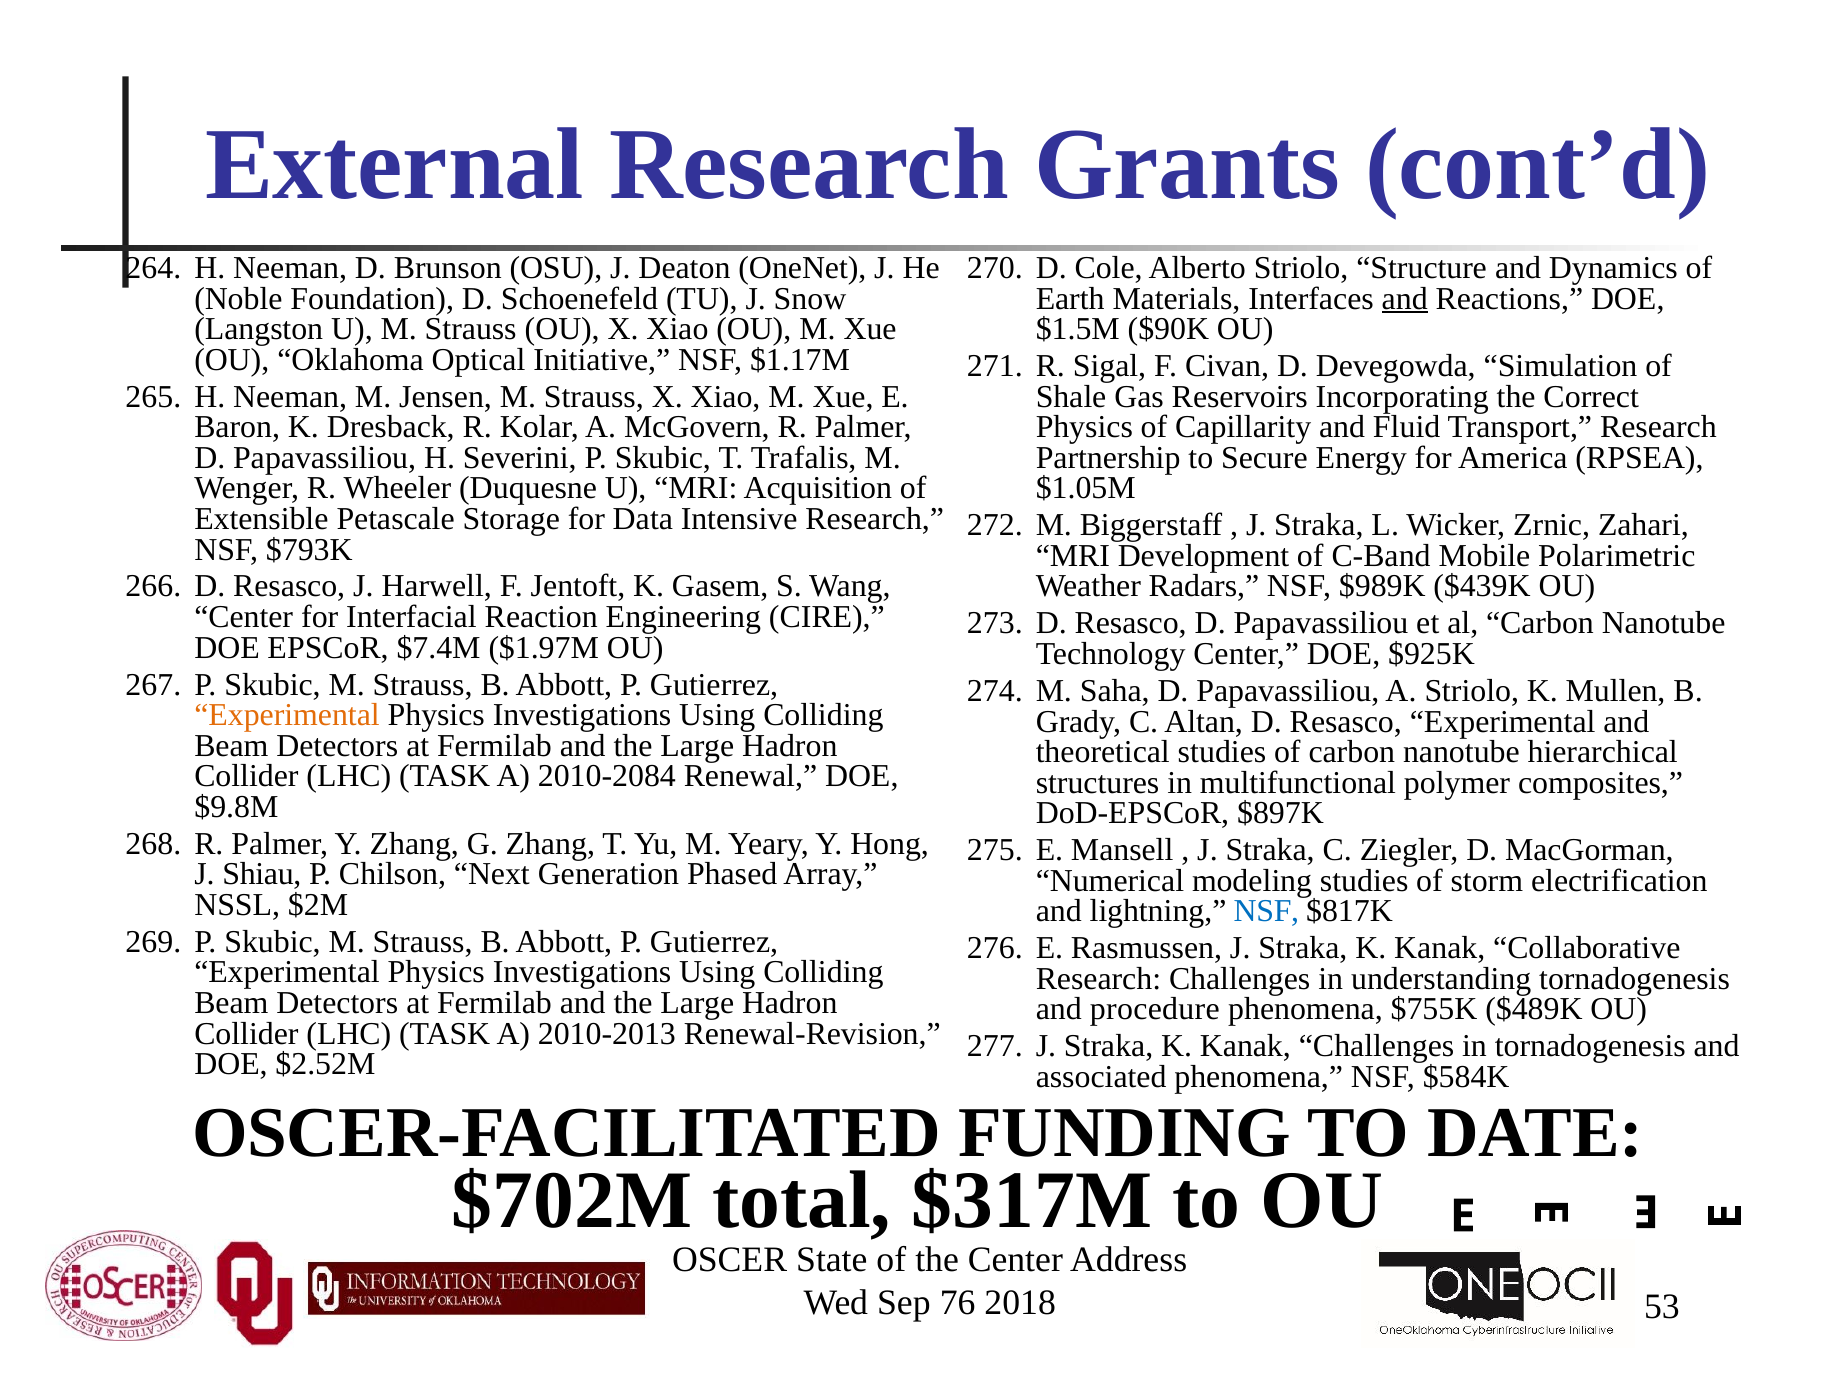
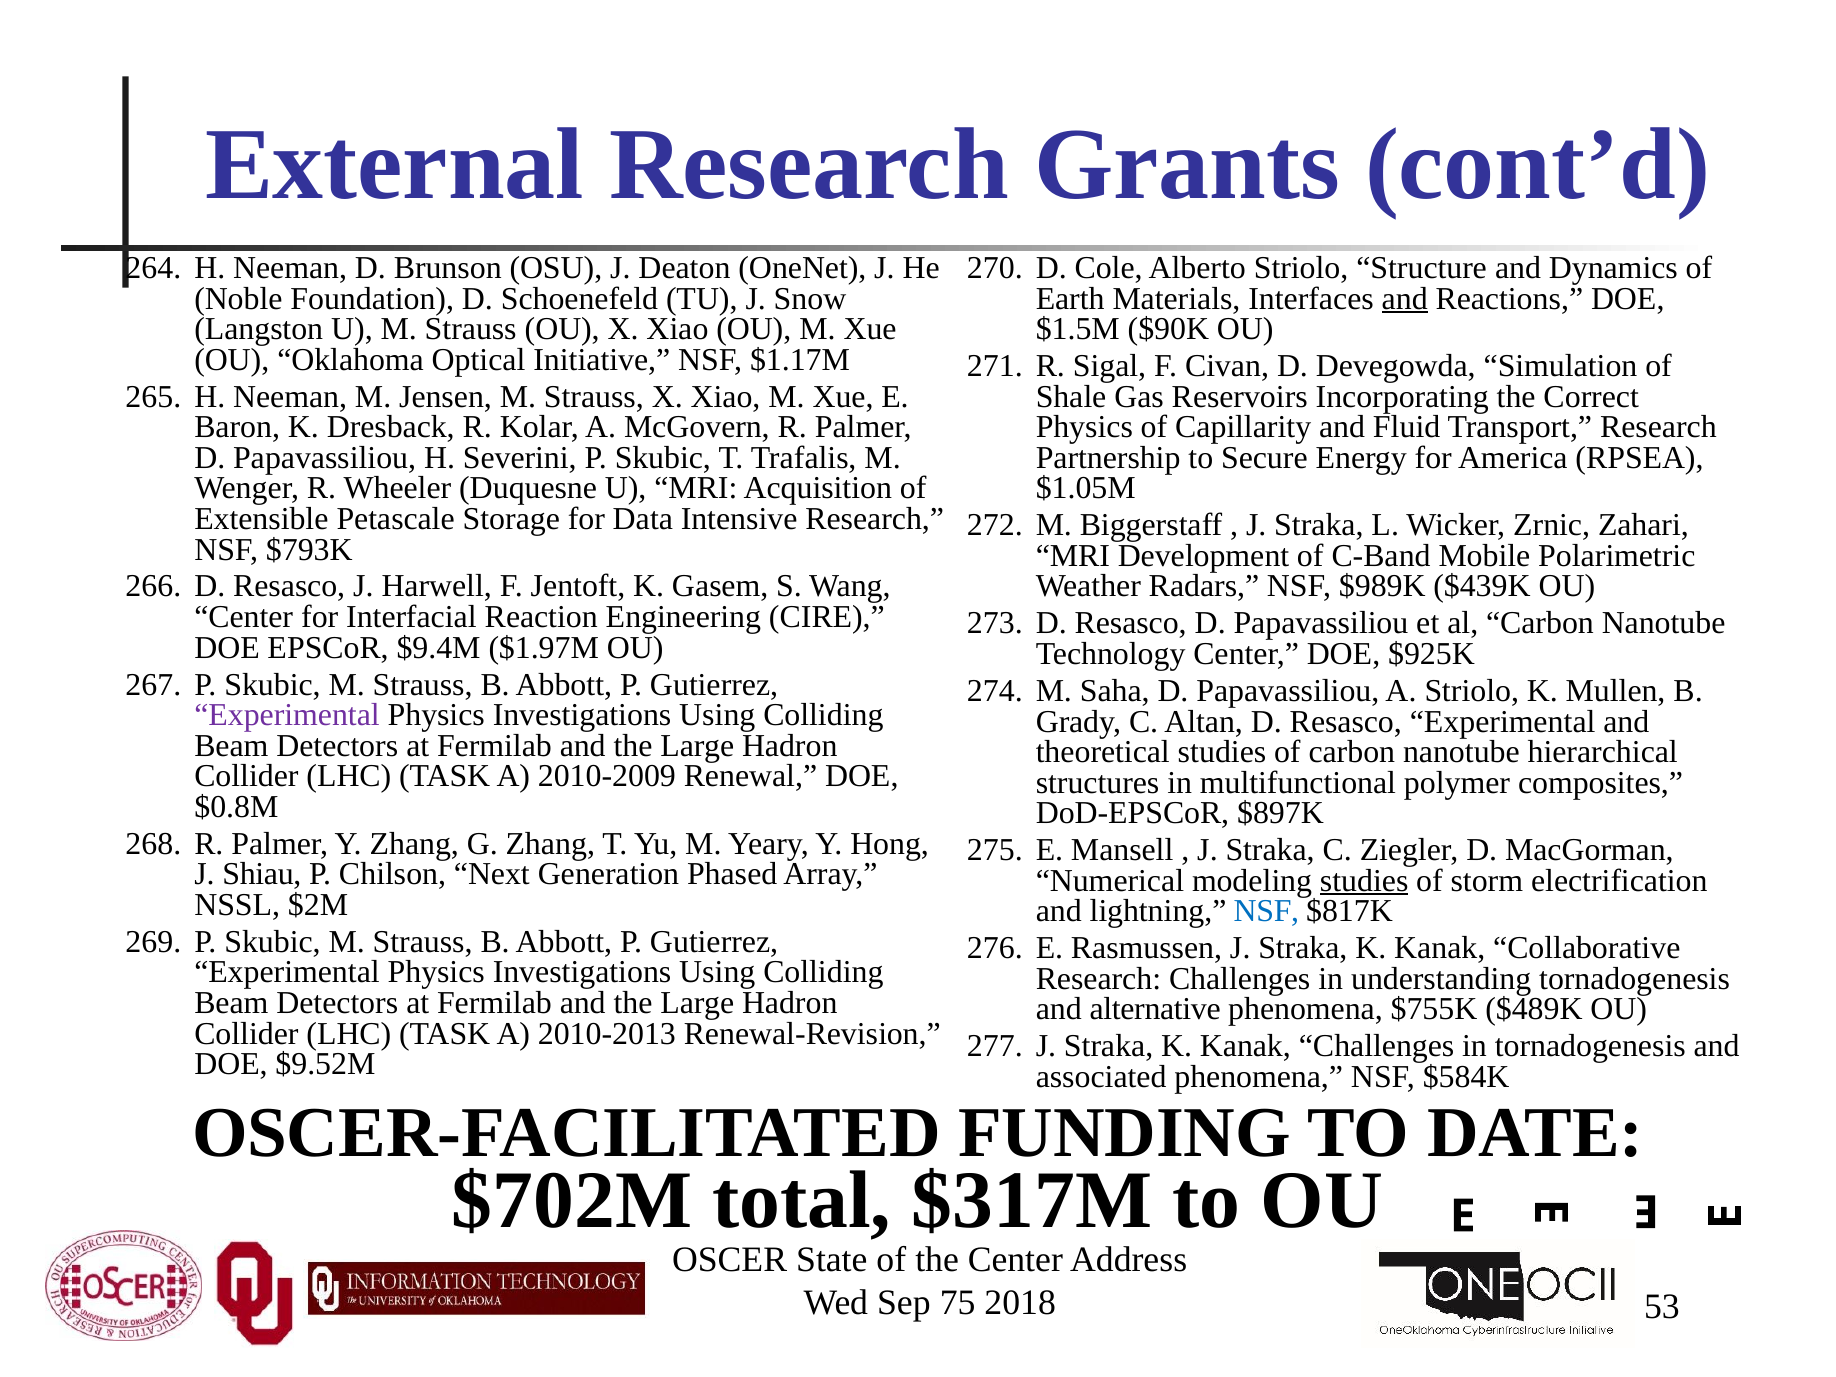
$7.4M: $7.4M -> $9.4M (439, 648)
Experimental colour: orange -> purple (287, 715)
2010-2084: 2010-2084 -> 2010-2009 (607, 776)
$9.8M: $9.8M -> $0.8M (236, 807)
studies underline: none -> present (1364, 881)
procedure: procedure -> alternative (1155, 1009)
$2.52M: $2.52M -> $9.52M (325, 1064)
76: 76 -> 75 (958, 1303)
